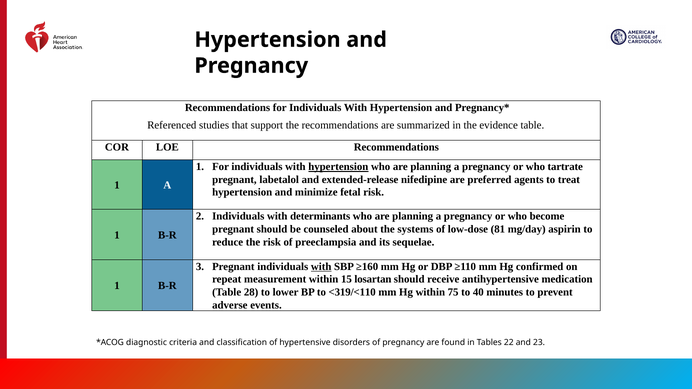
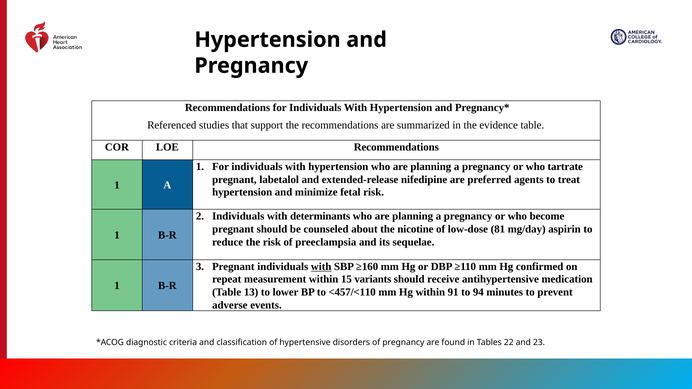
hypertension underline: present -> none (338, 167)
systems: systems -> nicotine (415, 229)
losartan: losartan -> variants (373, 280)
28: 28 -> 13 (251, 292)
<319/<110: <319/<110 -> <457/<110 (352, 292)
75: 75 -> 91 (453, 292)
40: 40 -> 94 (478, 292)
